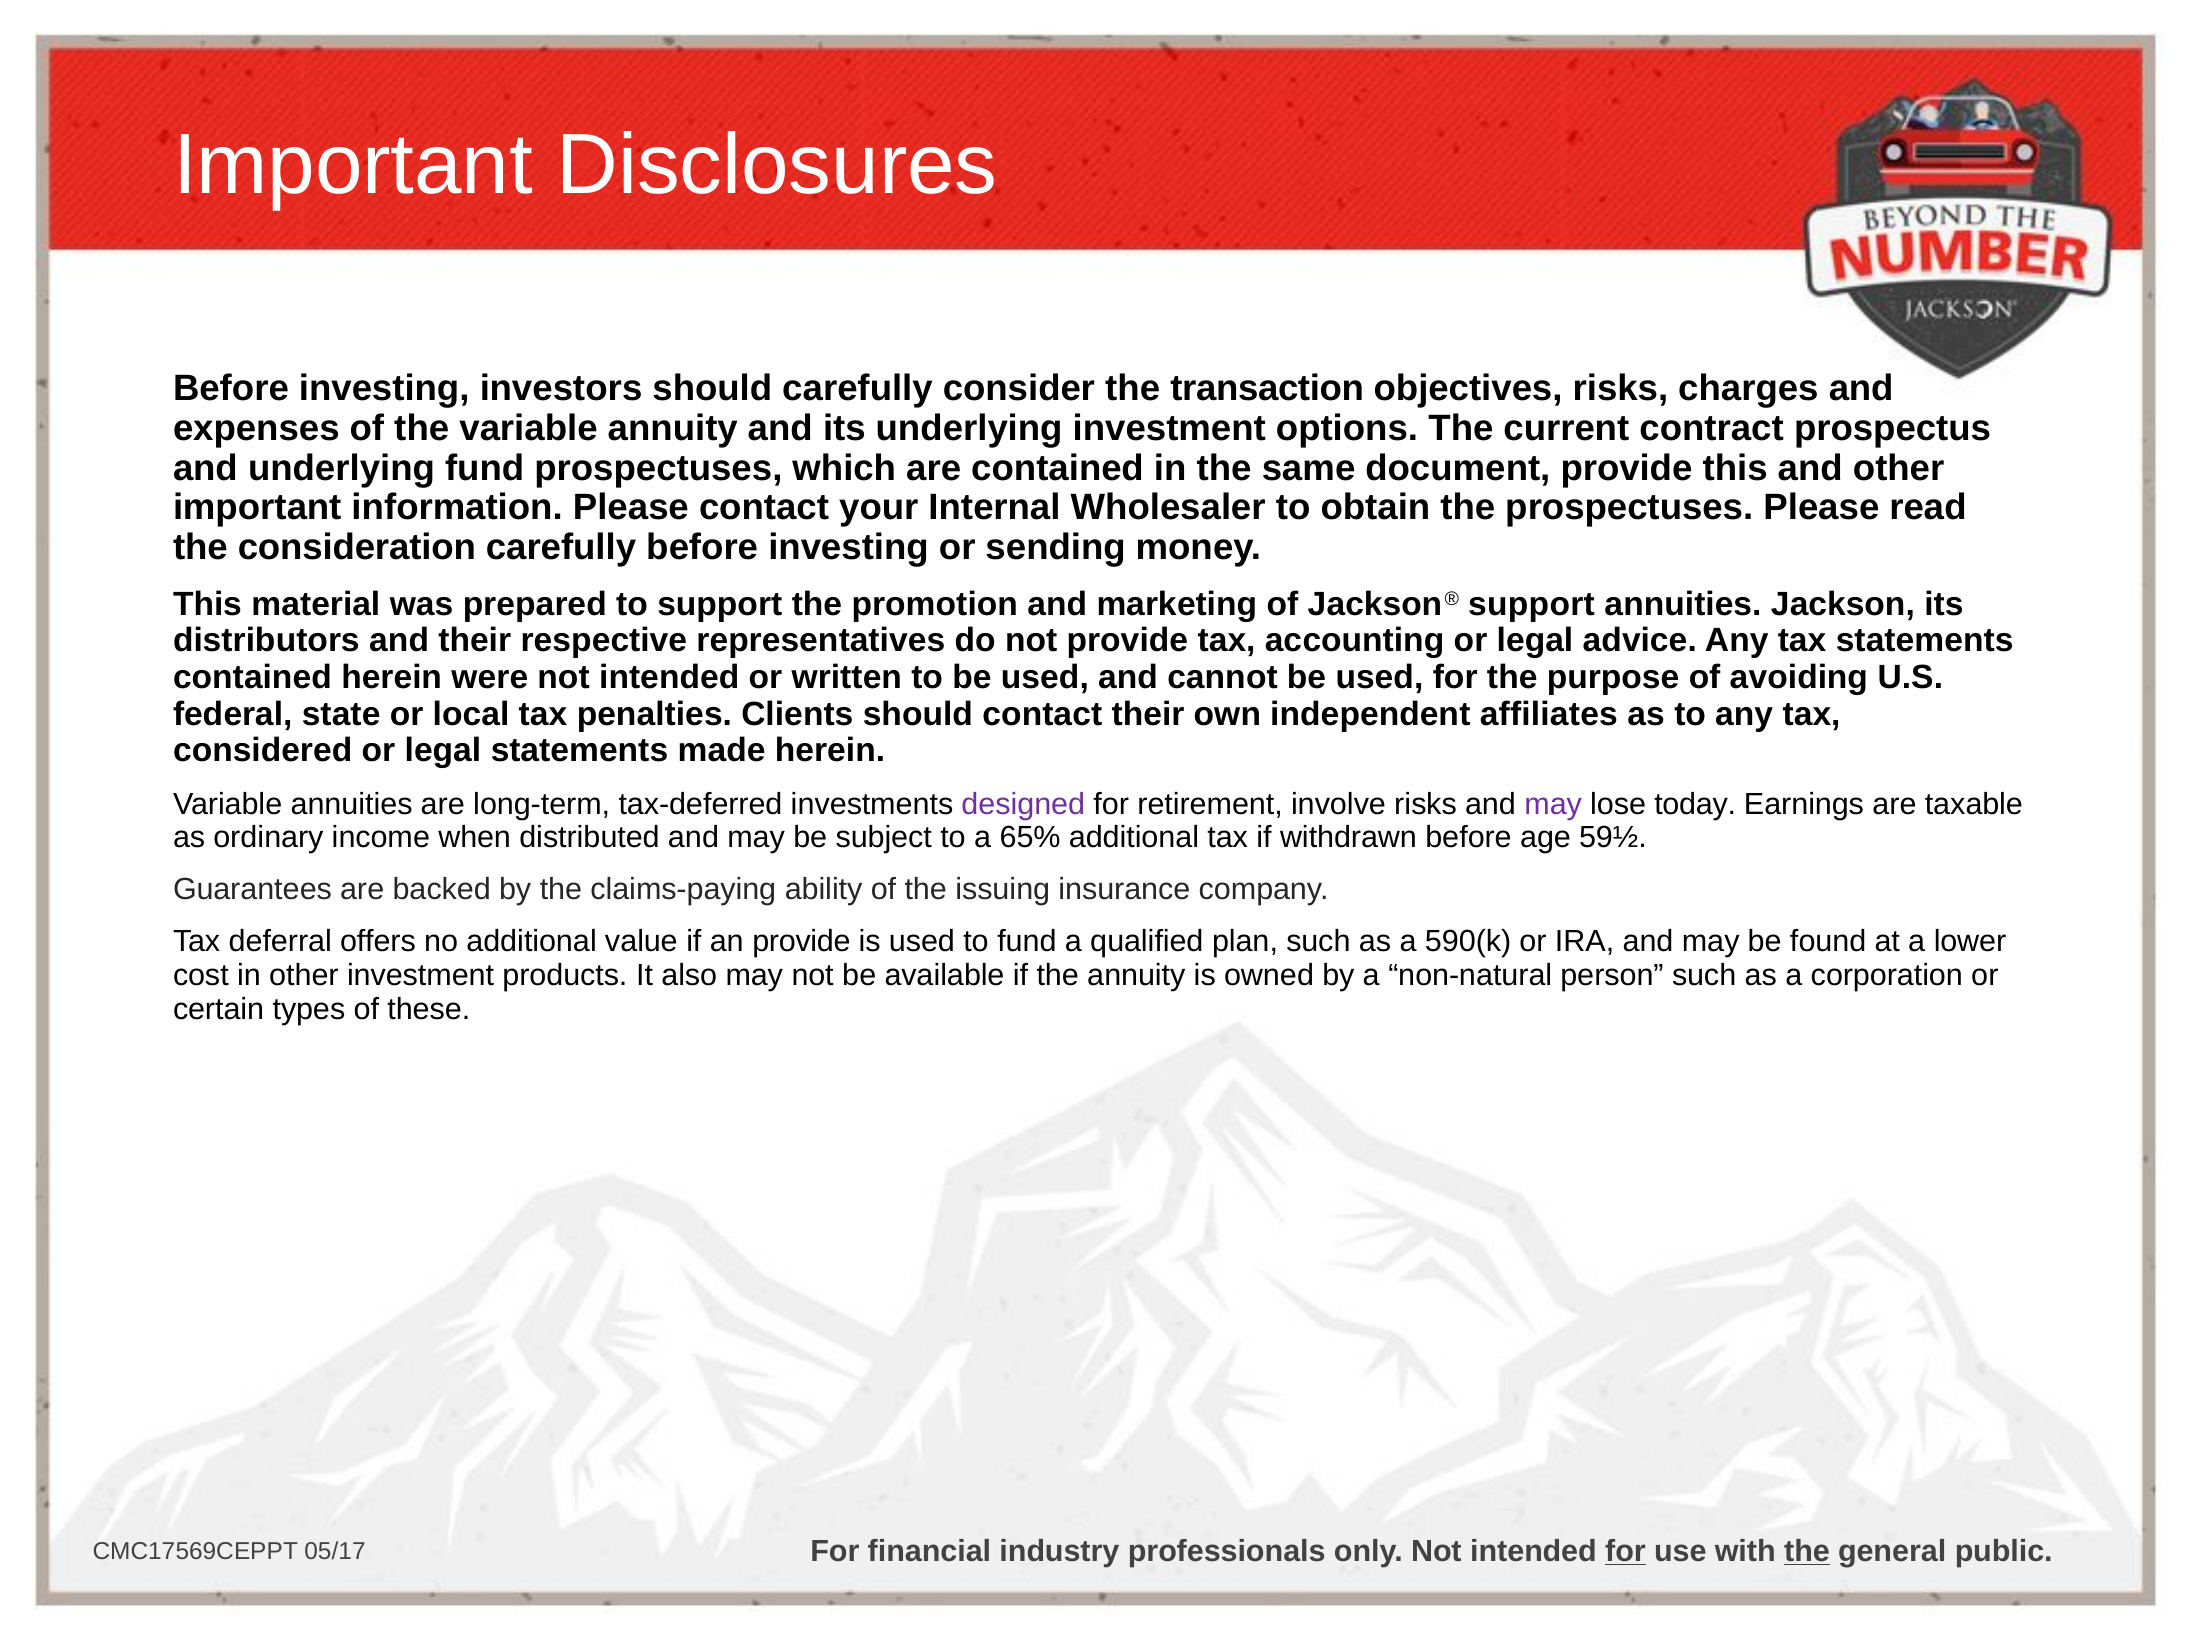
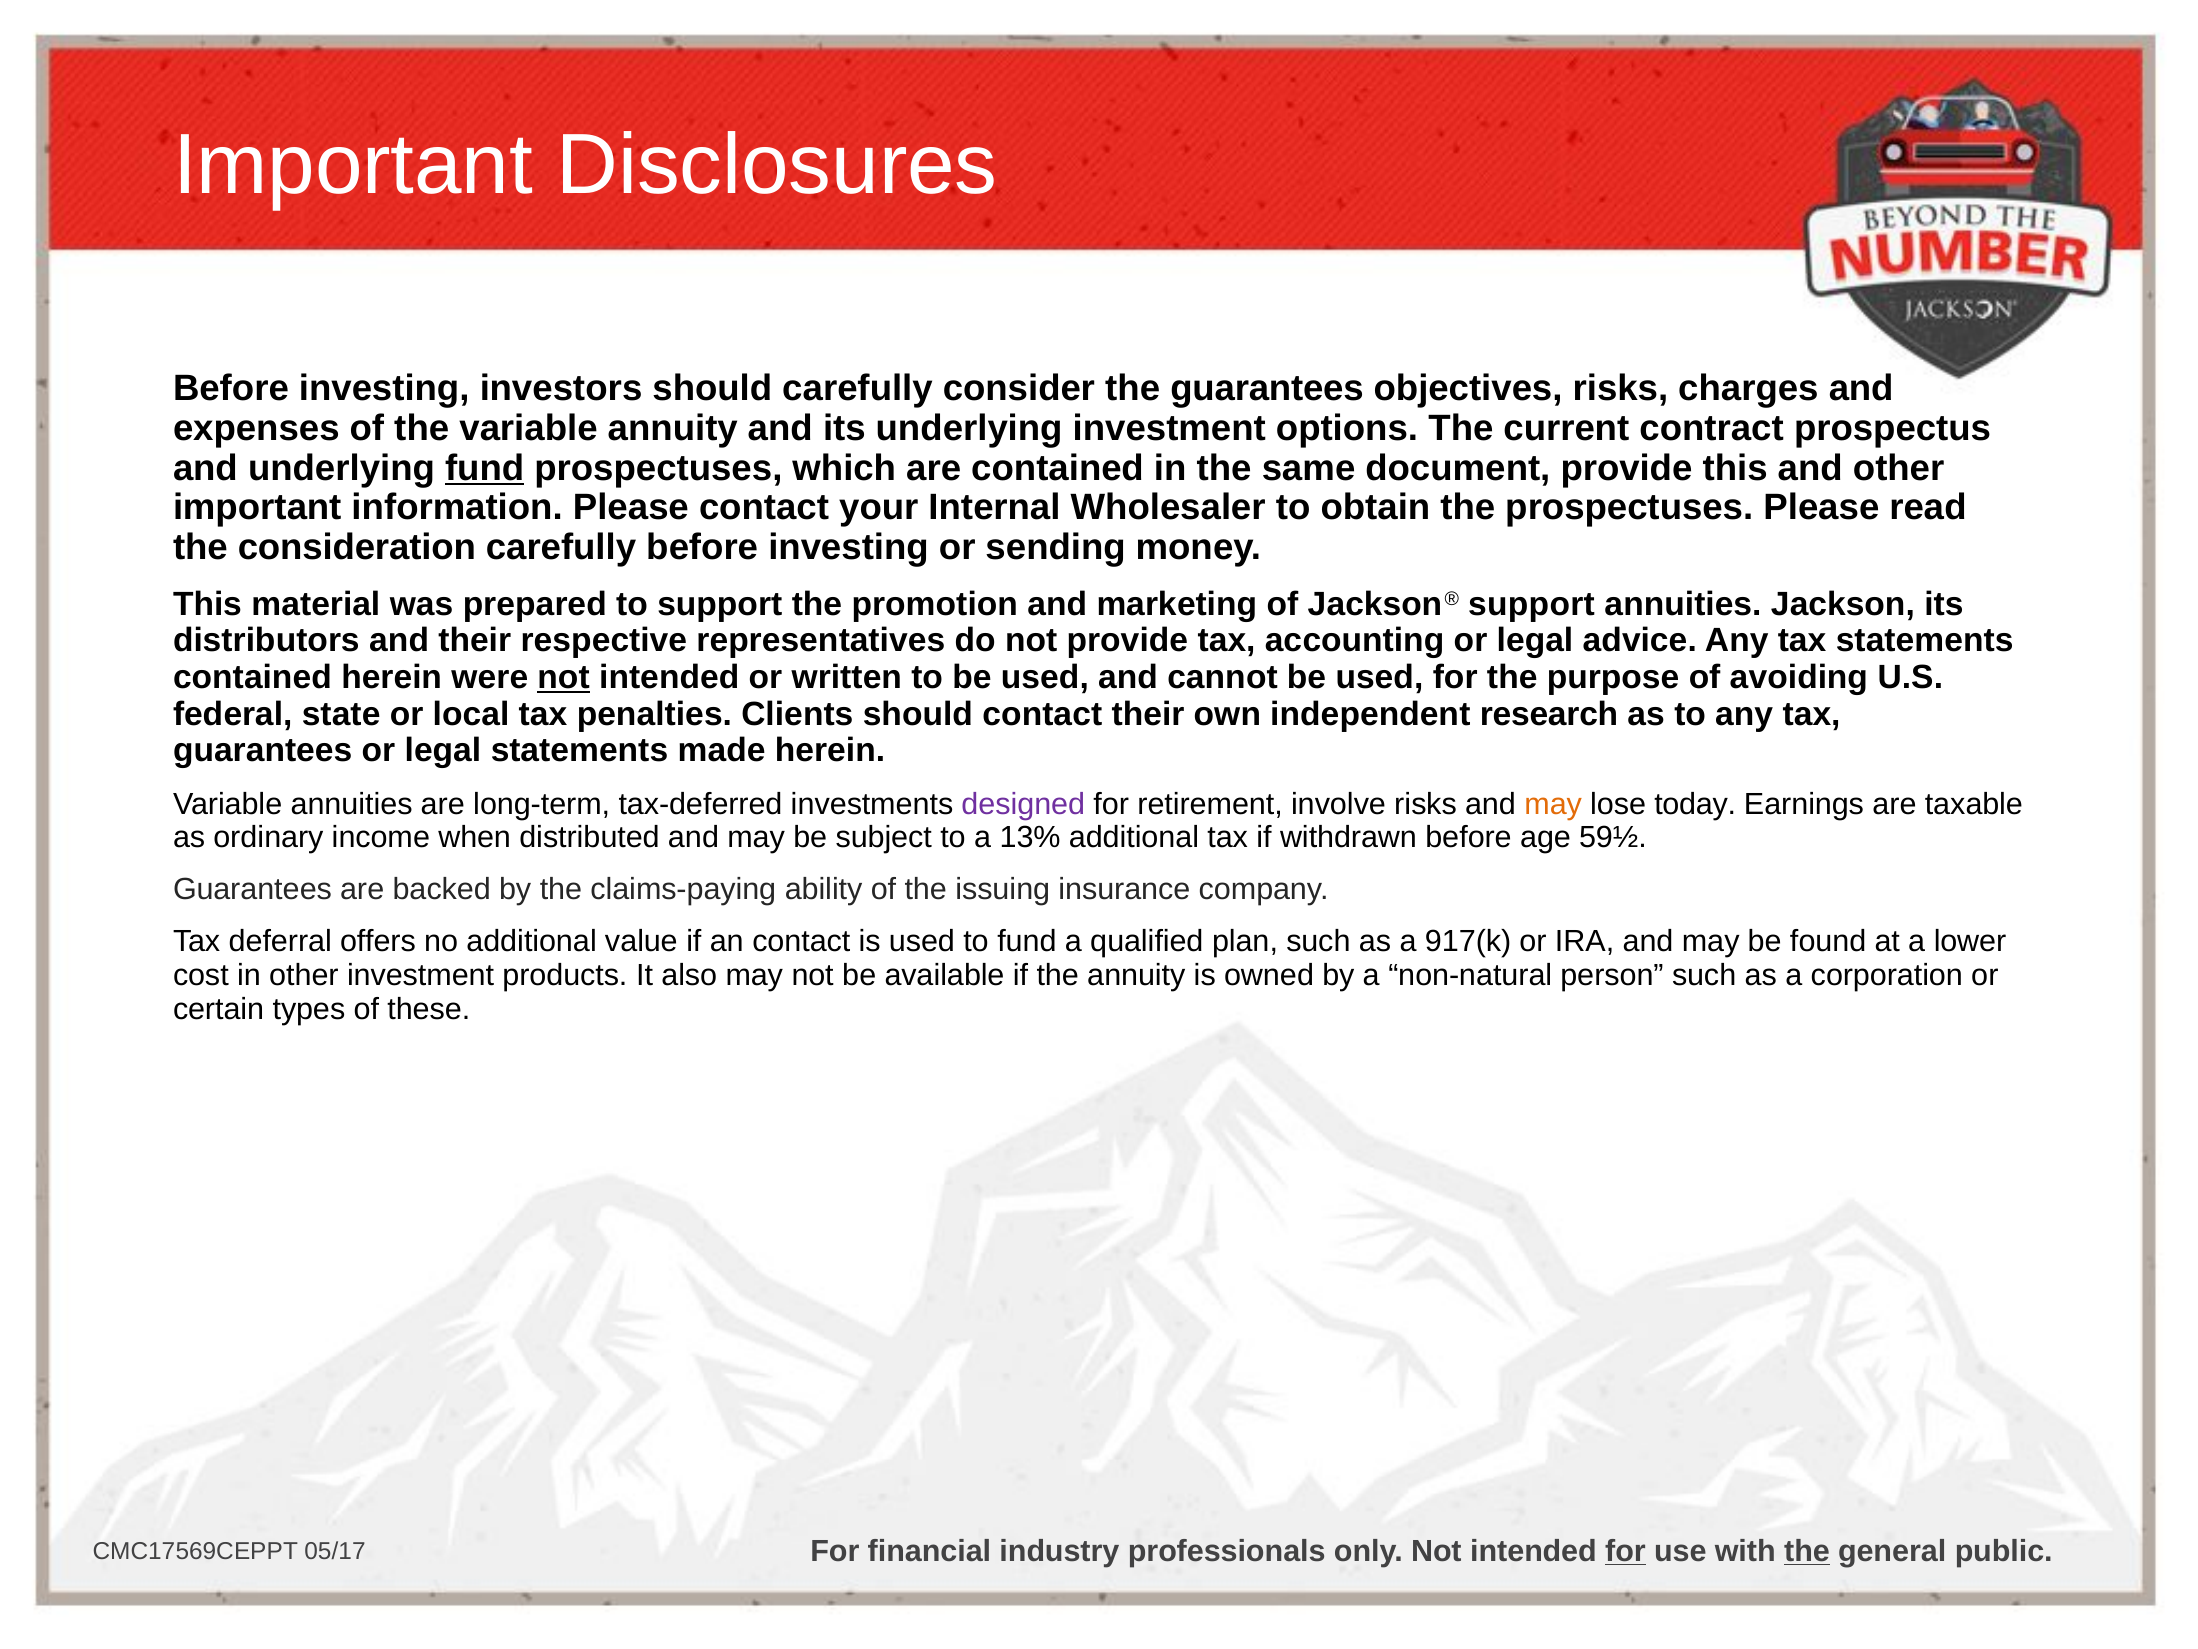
the transaction: transaction -> guarantees (1267, 389)
fund underline: none -> present (485, 468)
not underline: none -> present (564, 677)
affiliates: affiliates -> research (1549, 714)
considered: considered -> guarantees (263, 750)
may colour: purple -> orange (1553, 804)
65%: 65% -> 13% (1030, 838)
an provide: provide -> contact (801, 941)
590(k: 590(k -> 917(k (1468, 941)
